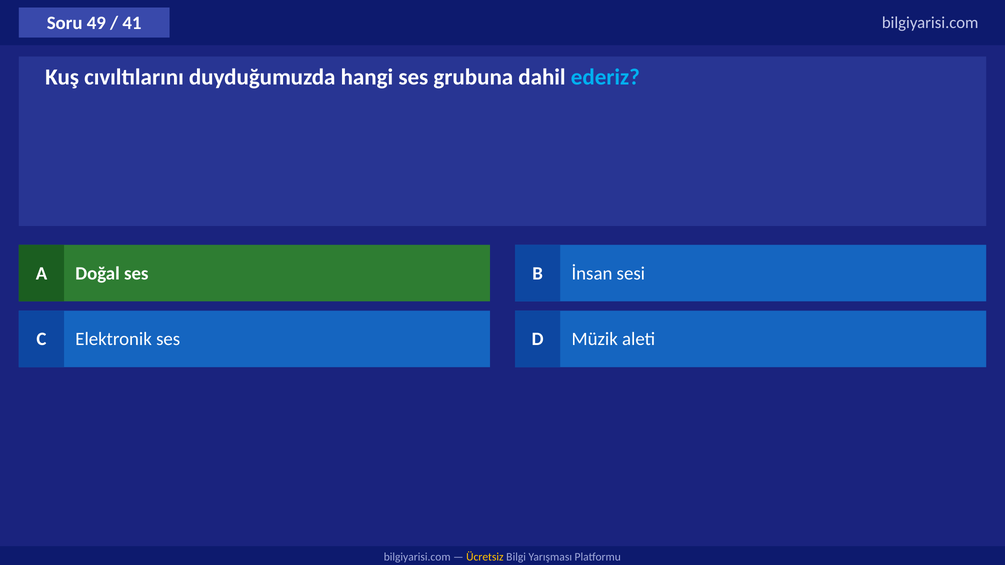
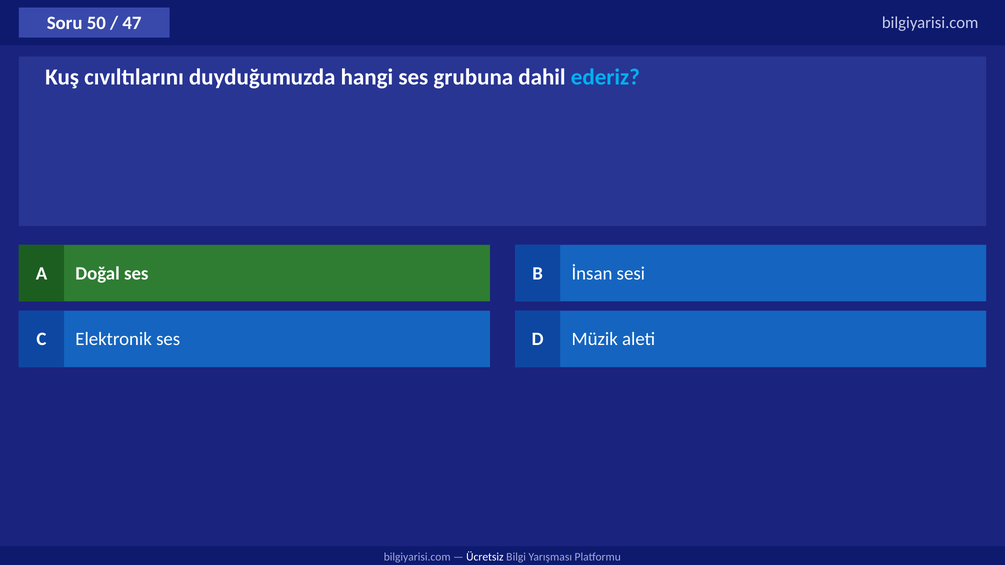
49: 49 -> 50 (96, 23)
41: 41 -> 47 (132, 23)
Ücretsiz colour: yellow -> white (485, 557)
